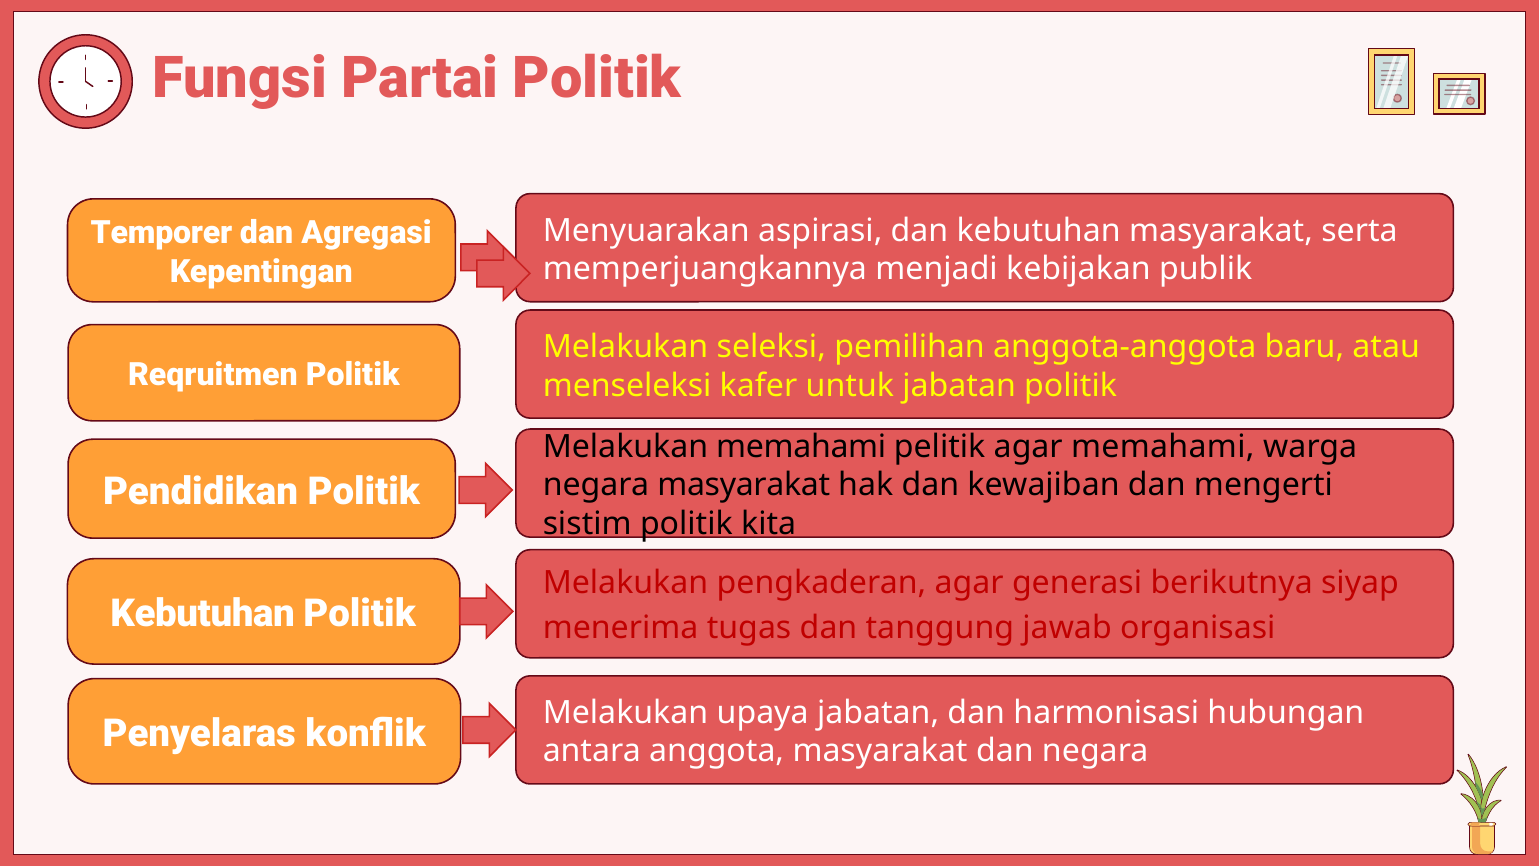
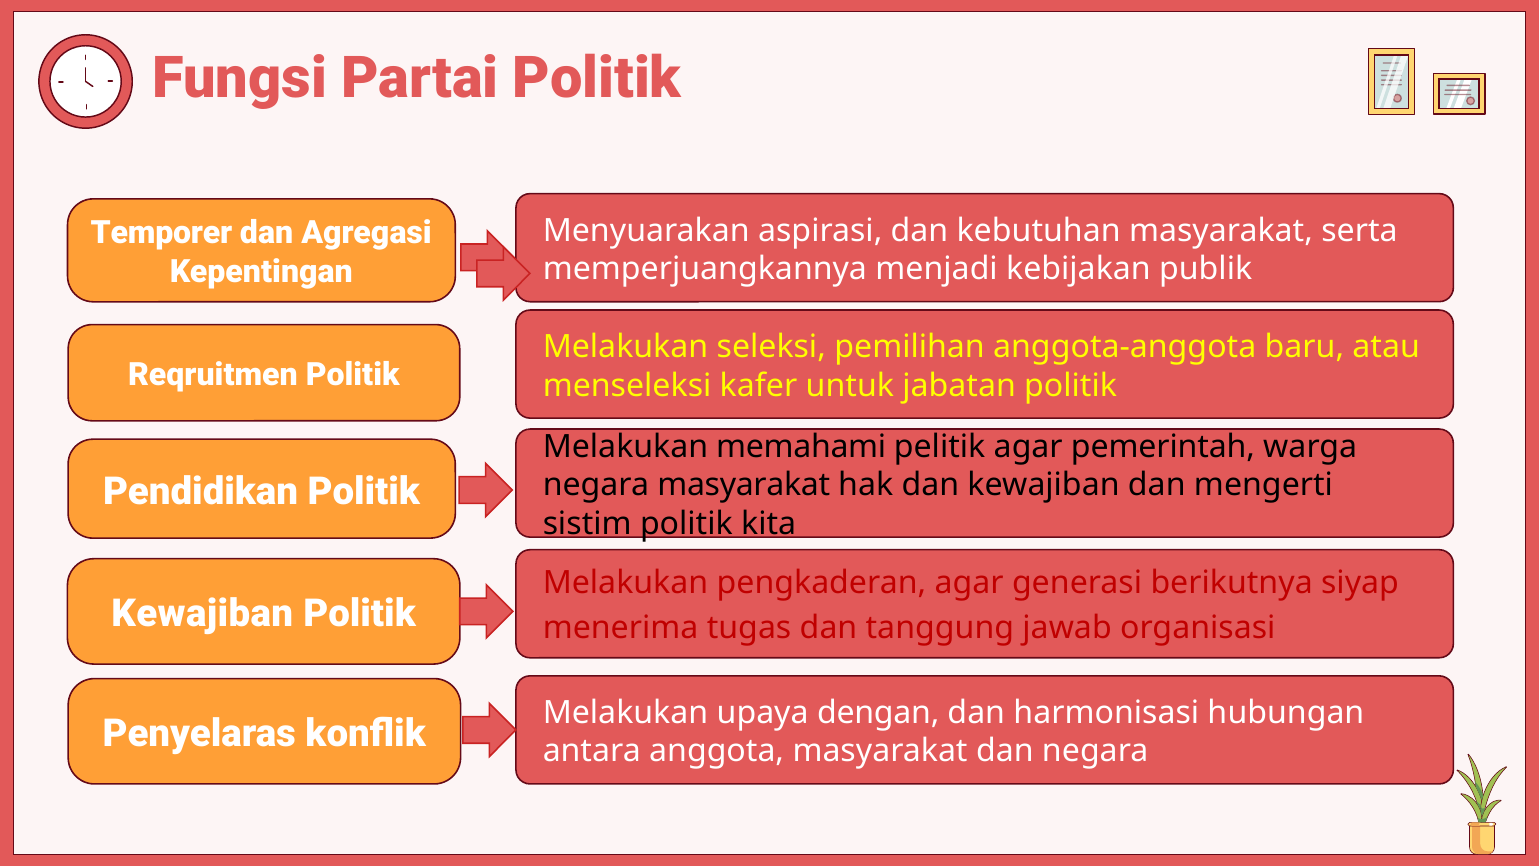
agar memahami: memahami -> pemerintah (1163, 447)
Kebutuhan: Kebutuhan -> Kewajiban (202, 614)
upaya jabatan: jabatan -> dengan (878, 713)
